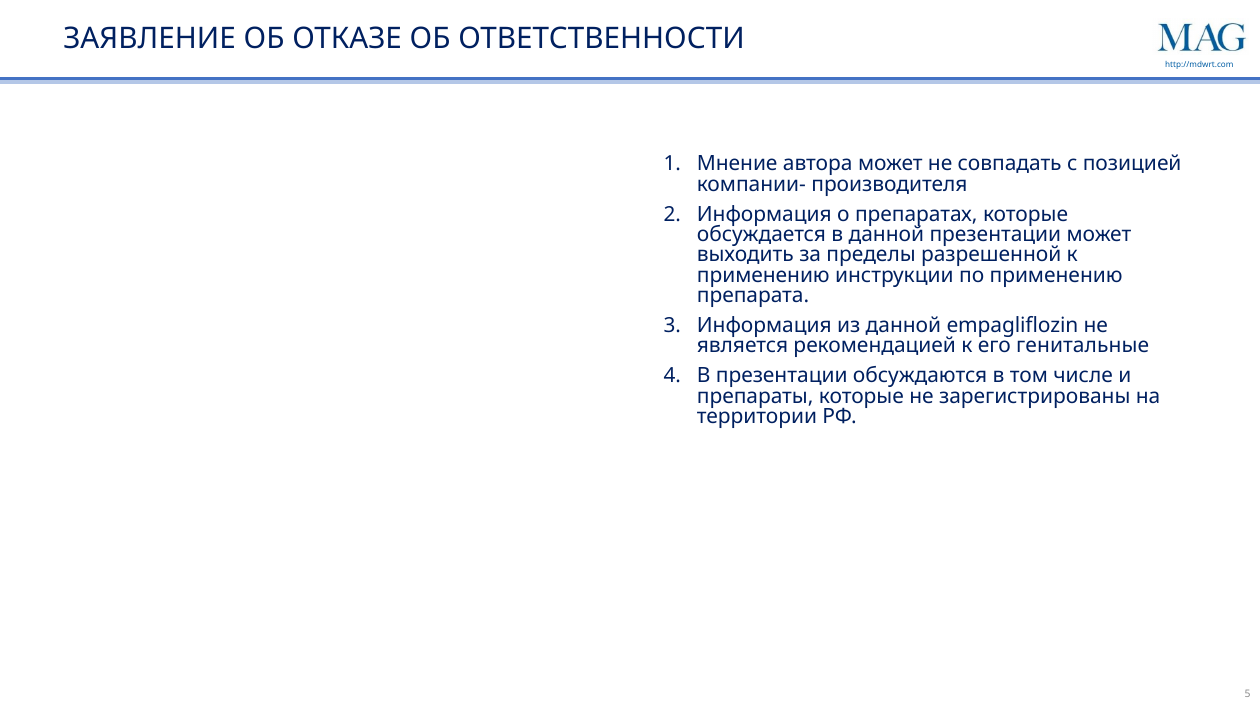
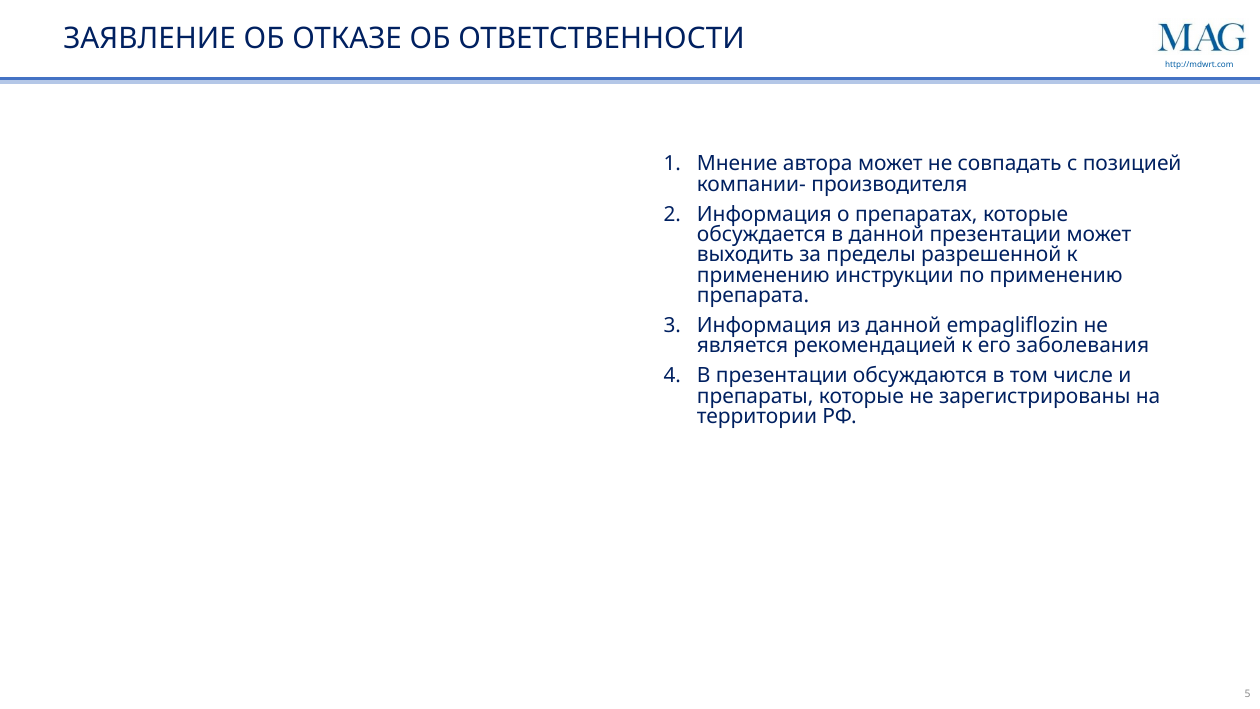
генитальные: генитальные -> заболевания (1083, 346)
